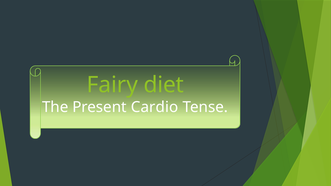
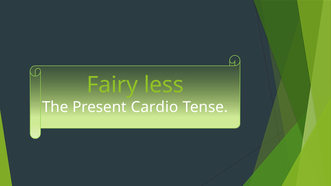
diet: diet -> less (164, 85)
